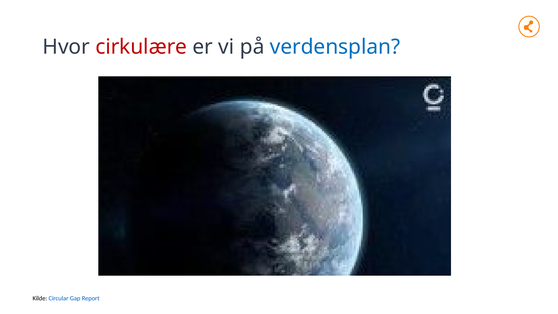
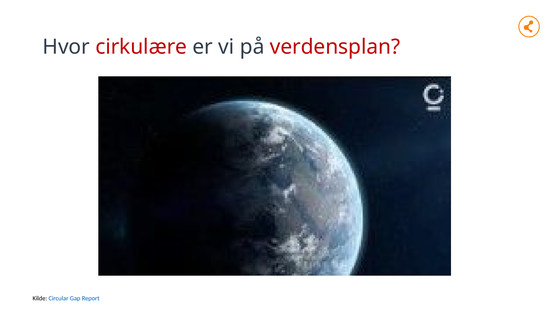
verdensplan colour: blue -> red (335, 47)
